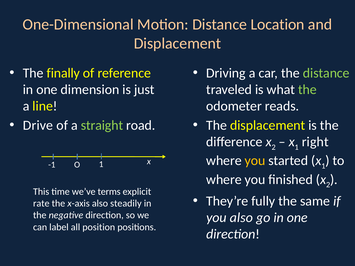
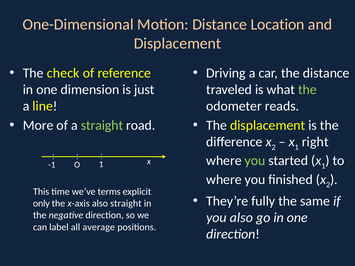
finally: finally -> check (63, 73)
distance colour: light green -> white (326, 73)
Drive: Drive -> More (38, 125)
you colour: yellow -> light green (255, 161)
rate: rate -> only (41, 204)
also steadily: steadily -> straight (126, 204)
position: position -> average (99, 227)
